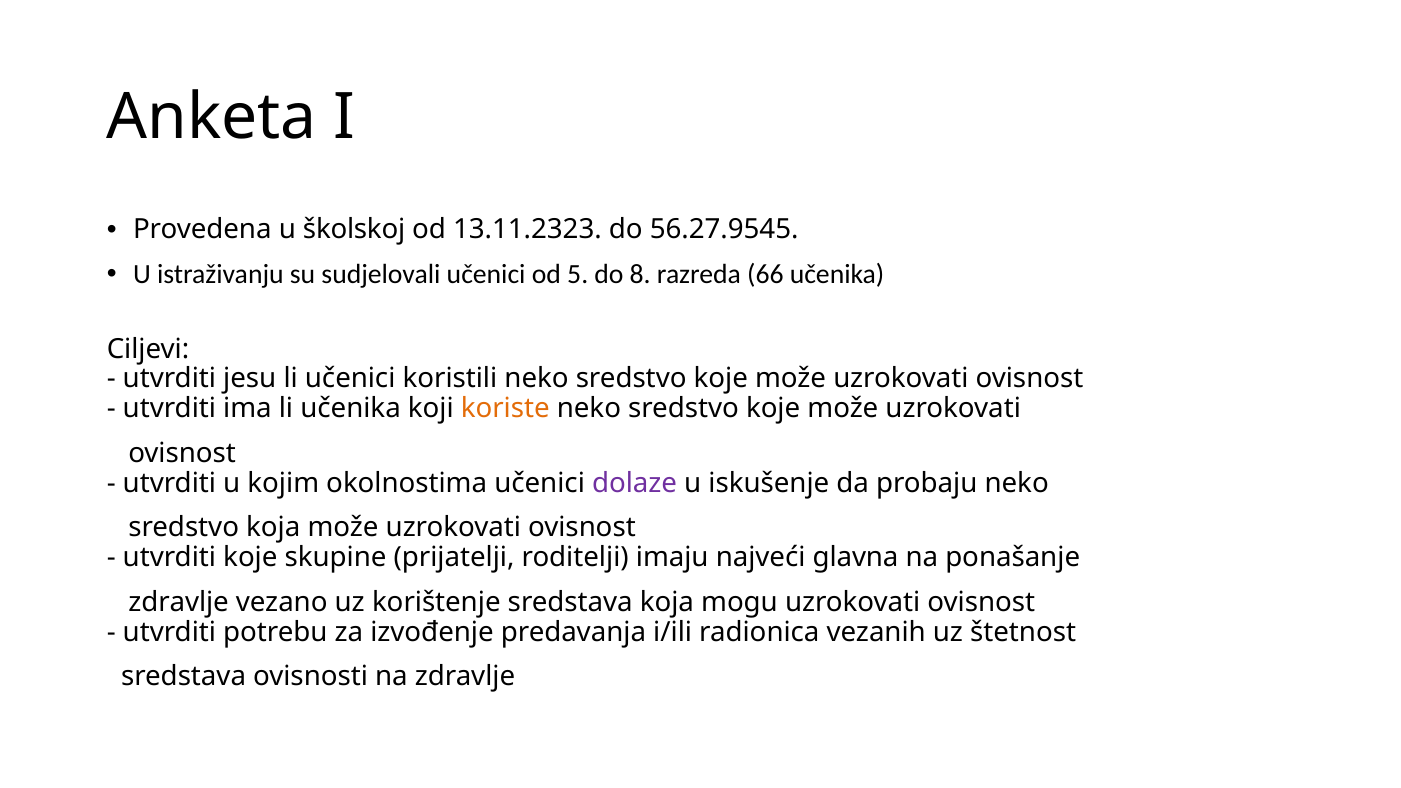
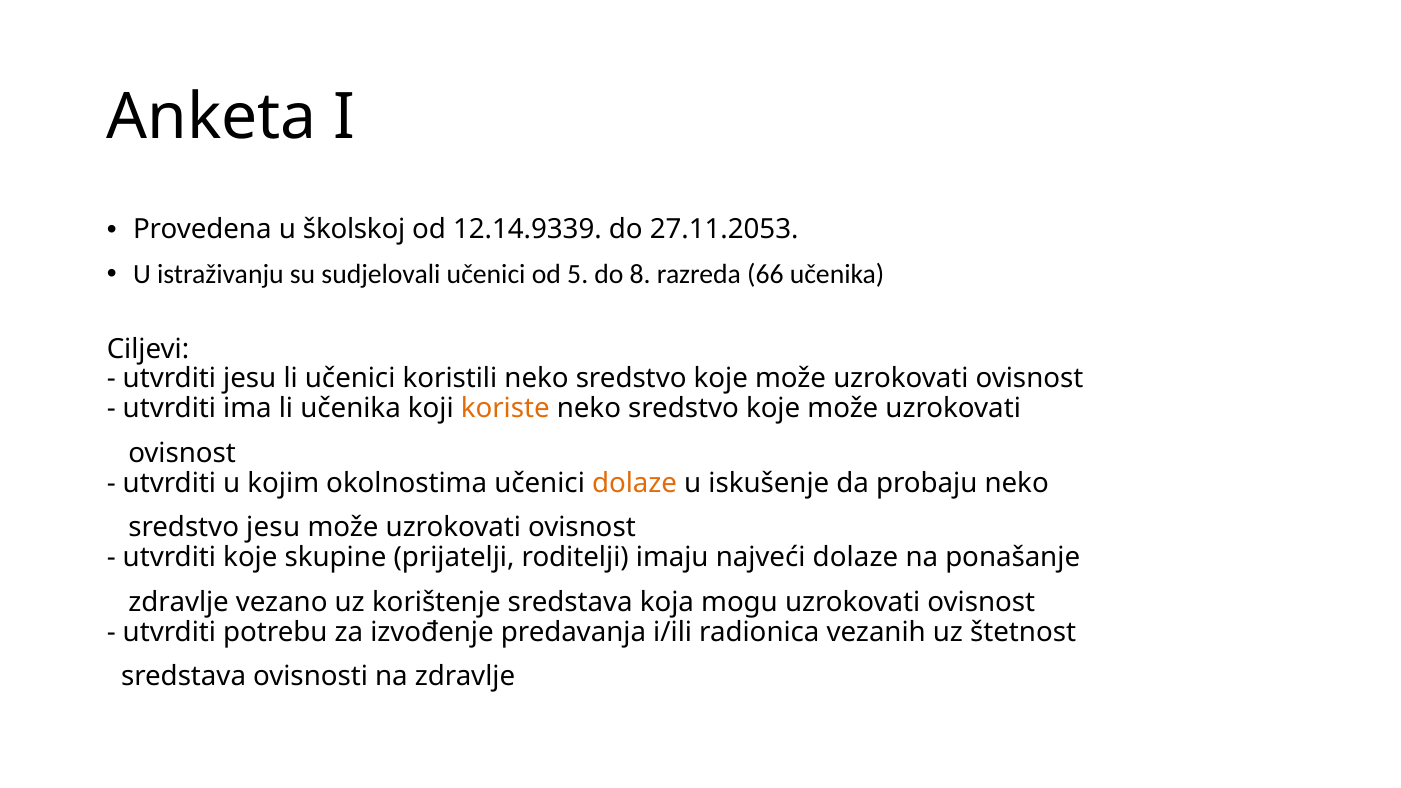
13.11.2323: 13.11.2323 -> 12.14.9339 (527, 230)
56.27.9545: 56.27.9545 -> 27.11.2053 (724, 230)
dolaze colour: purple -> orange (635, 483)
sredstvo koja: koja -> jesu (273, 528)
najveći glavna: glavna -> dolaze (856, 558)
